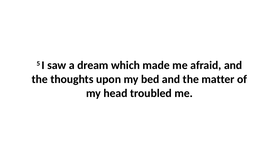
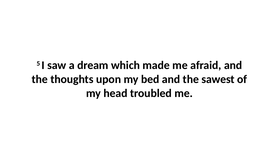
matter: matter -> sawest (218, 79)
